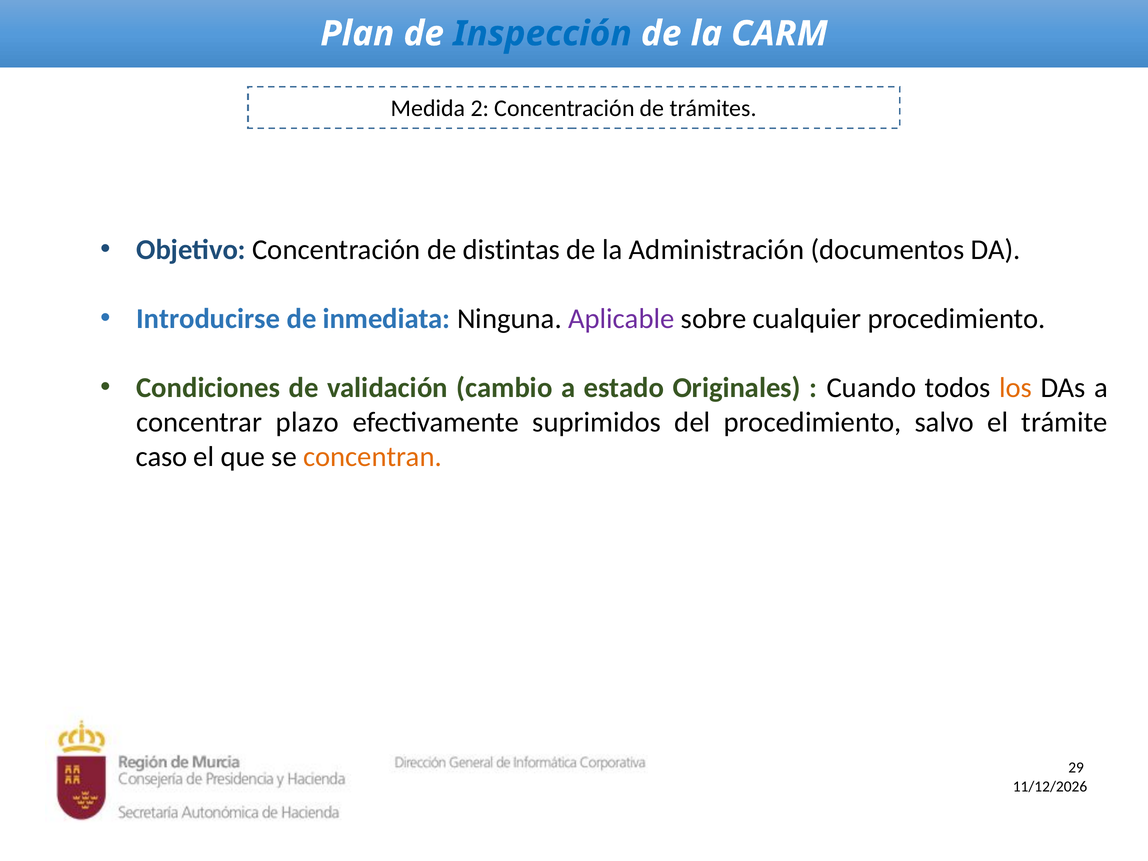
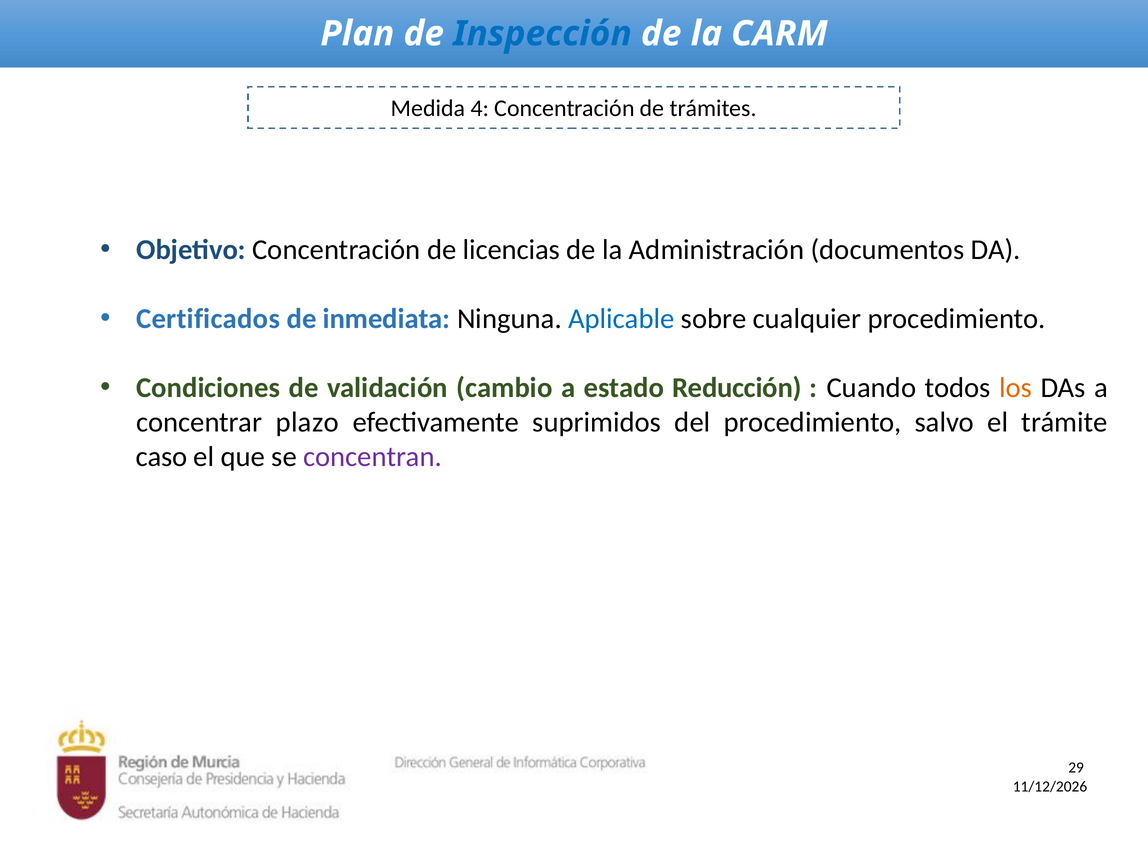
2: 2 -> 4 (480, 108)
distintas: distintas -> licencias (511, 250)
Introducirse: Introducirse -> Certificados (208, 319)
Aplicable colour: purple -> blue (621, 319)
Originales: Originales -> Reducción (737, 388)
concentran colour: orange -> purple (373, 457)
